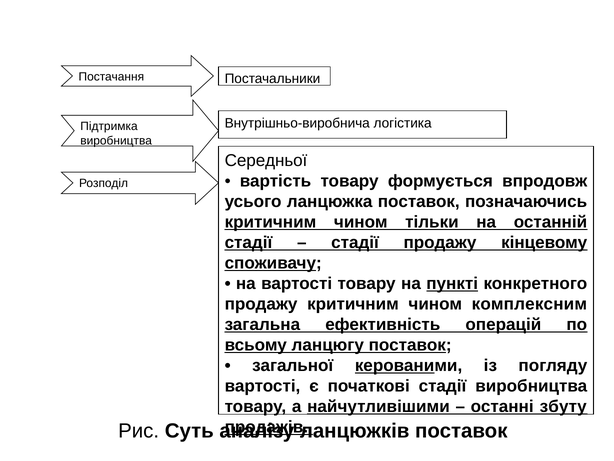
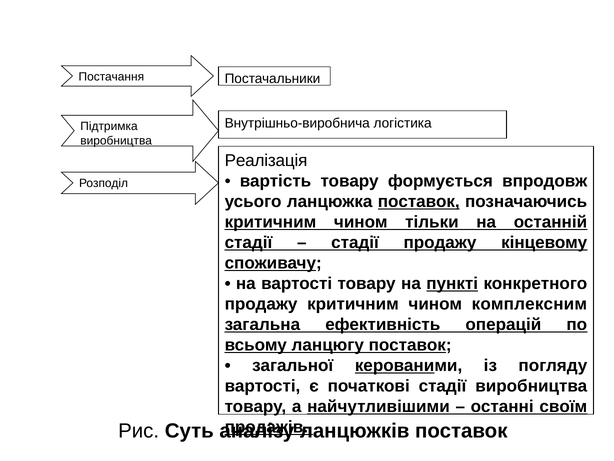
Середньої: Середньої -> Реалізація (266, 160)
поставок underline: none -> present (419, 201)
збуту: збуту -> своїм (563, 406)
